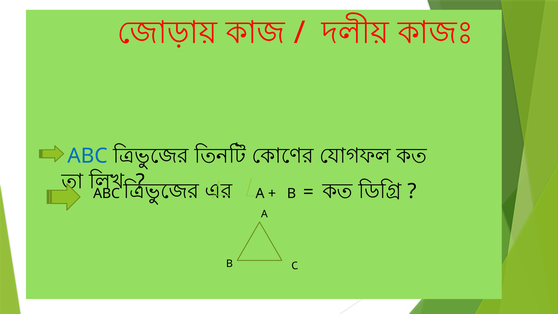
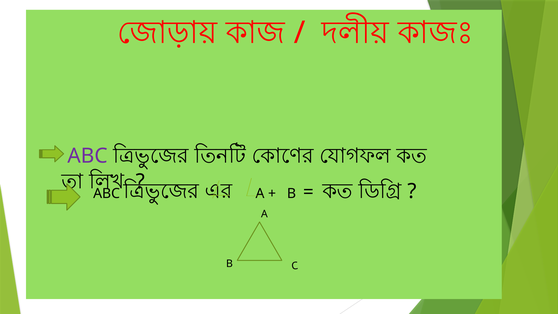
ABC colour: blue -> purple (88, 156)
